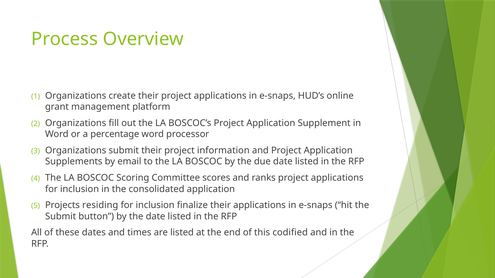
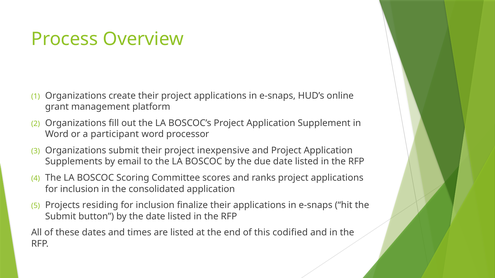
percentage: percentage -> participant (115, 134)
information: information -> inexpensive (223, 151)
